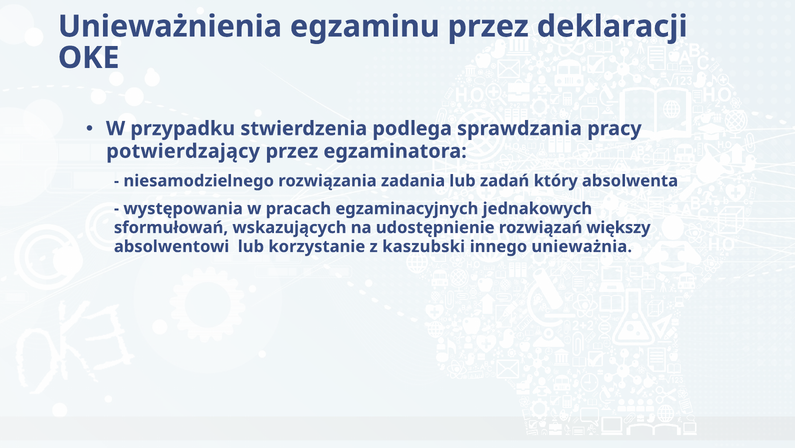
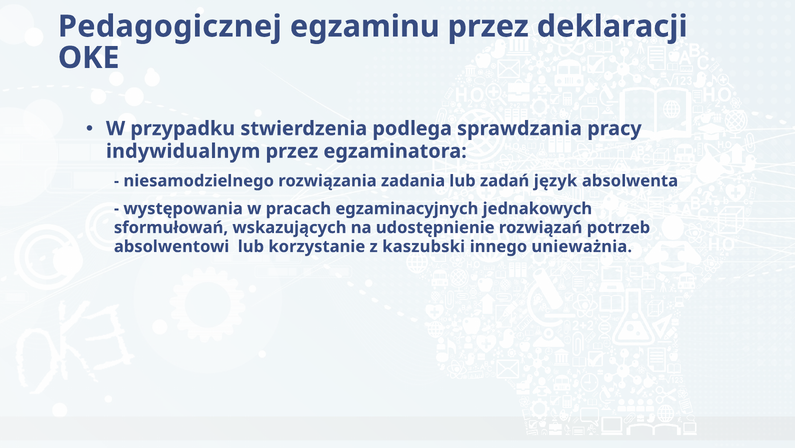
Unieważnienia: Unieważnienia -> Pedagogicznej (170, 26)
potwierdzający: potwierdzający -> indywidualnym (183, 151)
który: który -> język (556, 181)
większy: większy -> potrzeb (618, 227)
